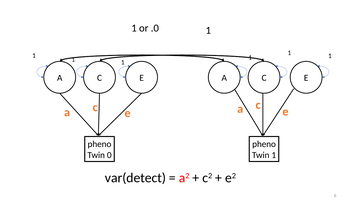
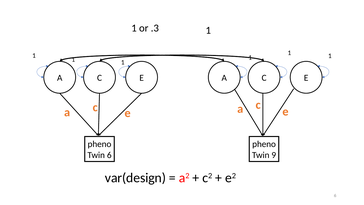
.0: .0 -> .3 (155, 28)
Twin 0: 0 -> 6 (109, 155)
Twin 1: 1 -> 9 (274, 155)
var(detect: var(detect -> var(design (135, 178)
